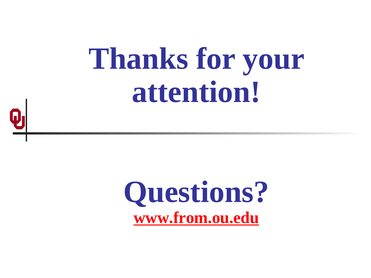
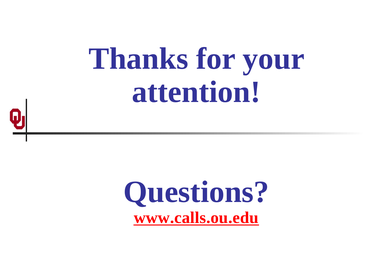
www.from.ou.edu: www.from.ou.edu -> www.calls.ou.edu (196, 218)
